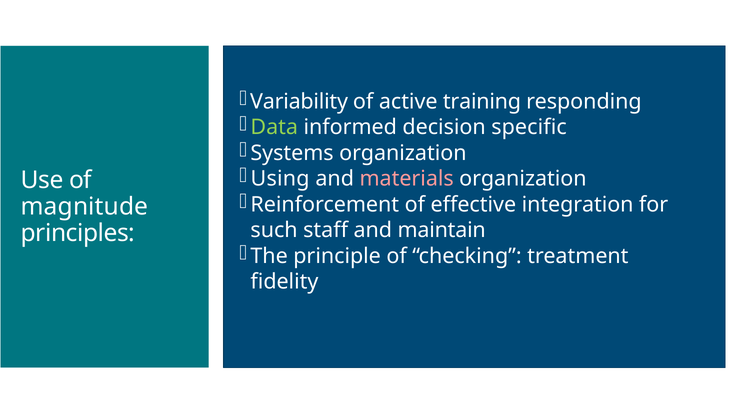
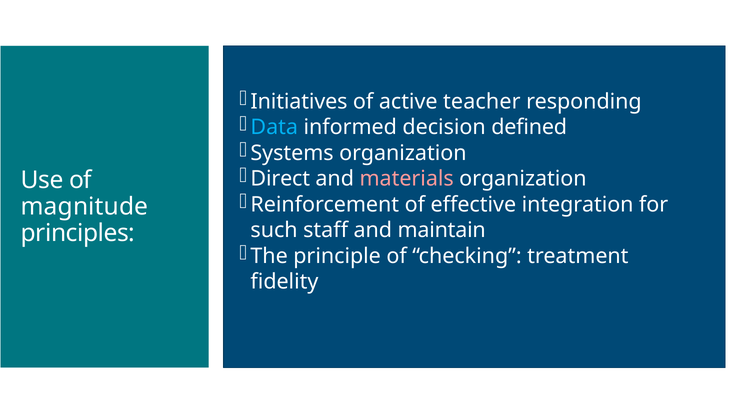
Variability: Variability -> Initiatives (299, 102)
training: training -> teacher (482, 102)
Data colour: light green -> light blue (274, 127)
specific: specific -> defined (529, 127)
Using: Using -> Direct (280, 179)
